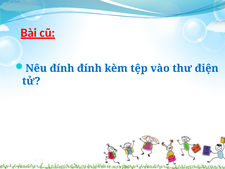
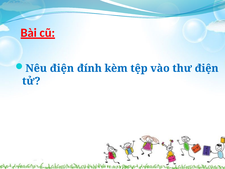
Nêu đính: đính -> điện (62, 68)
